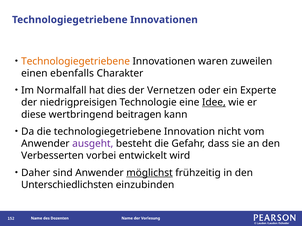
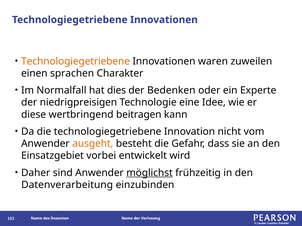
ebenfalls: ebenfalls -> sprachen (72, 73)
Vernetzen: Vernetzen -> Bedenken (171, 91)
Idee underline: present -> none (214, 103)
ausgeht colour: purple -> orange (93, 144)
Verbesserten: Verbesserten -> Einsatzgebiet (52, 156)
Unterschiedlichsten: Unterschiedlichsten -> Datenverarbeitung (67, 185)
